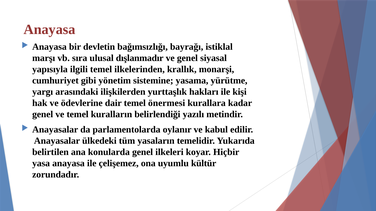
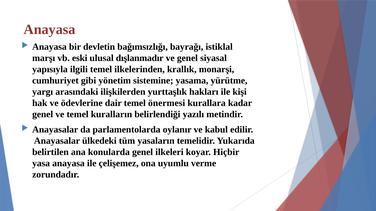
sıra: sıra -> eski (80, 58)
kültür: kültür -> verme (204, 164)
